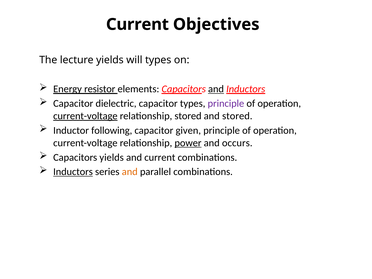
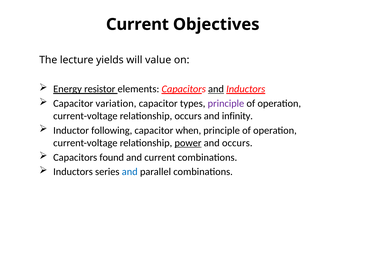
will types: types -> value (158, 60)
dielectric: dielectric -> variation (116, 104)
current-voltage underline: present -> none (85, 116)
relationship stored: stored -> occurs (188, 116)
and stored: stored -> infinity (237, 116)
given: given -> when (188, 130)
Capacitors yields: yields -> found (112, 157)
Inductors underline: present -> none (73, 172)
and colour: orange -> blue (130, 172)
